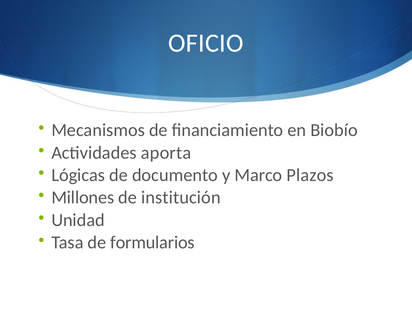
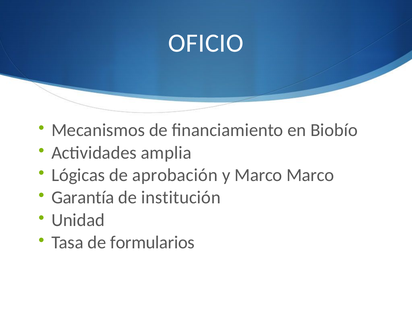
aporta: aporta -> amplia (166, 153)
documento: documento -> aprobación (175, 175)
Marco Plazos: Plazos -> Marco (310, 175)
Millones: Millones -> Garantía (83, 198)
